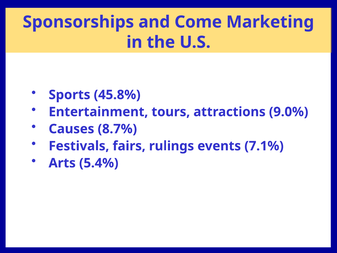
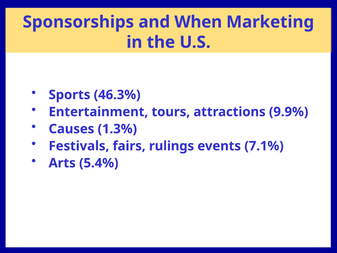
Come: Come -> When (198, 22)
45.8%: 45.8% -> 46.3% (117, 95)
9.0%: 9.0% -> 9.9% (289, 112)
8.7%: 8.7% -> 1.3% (117, 129)
